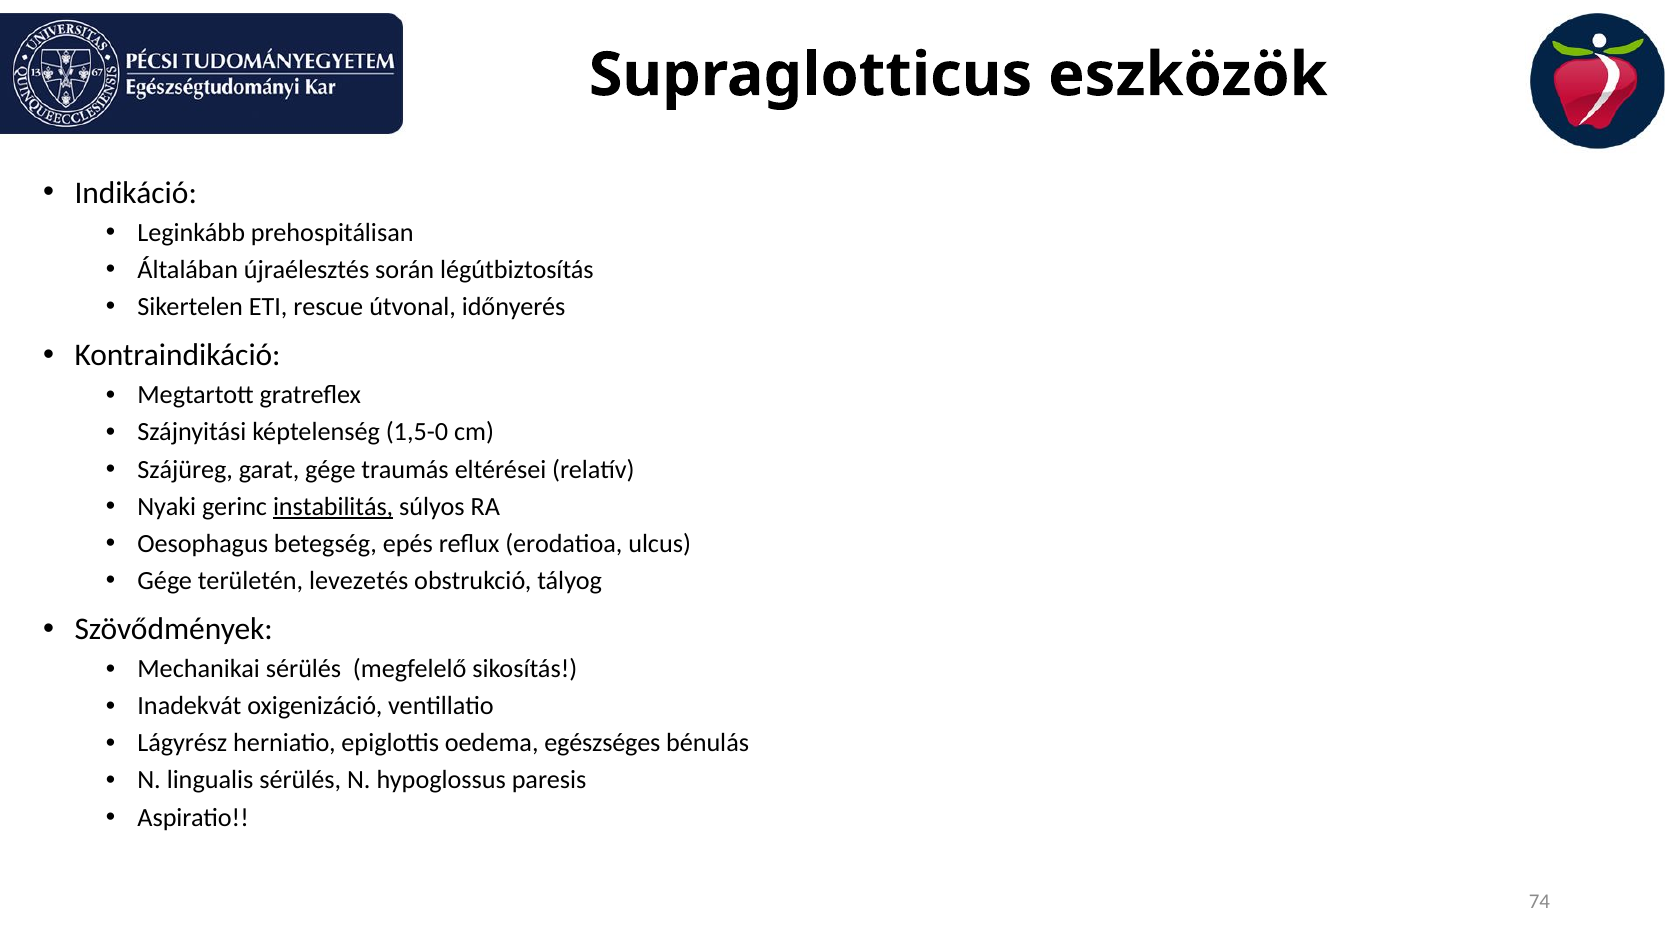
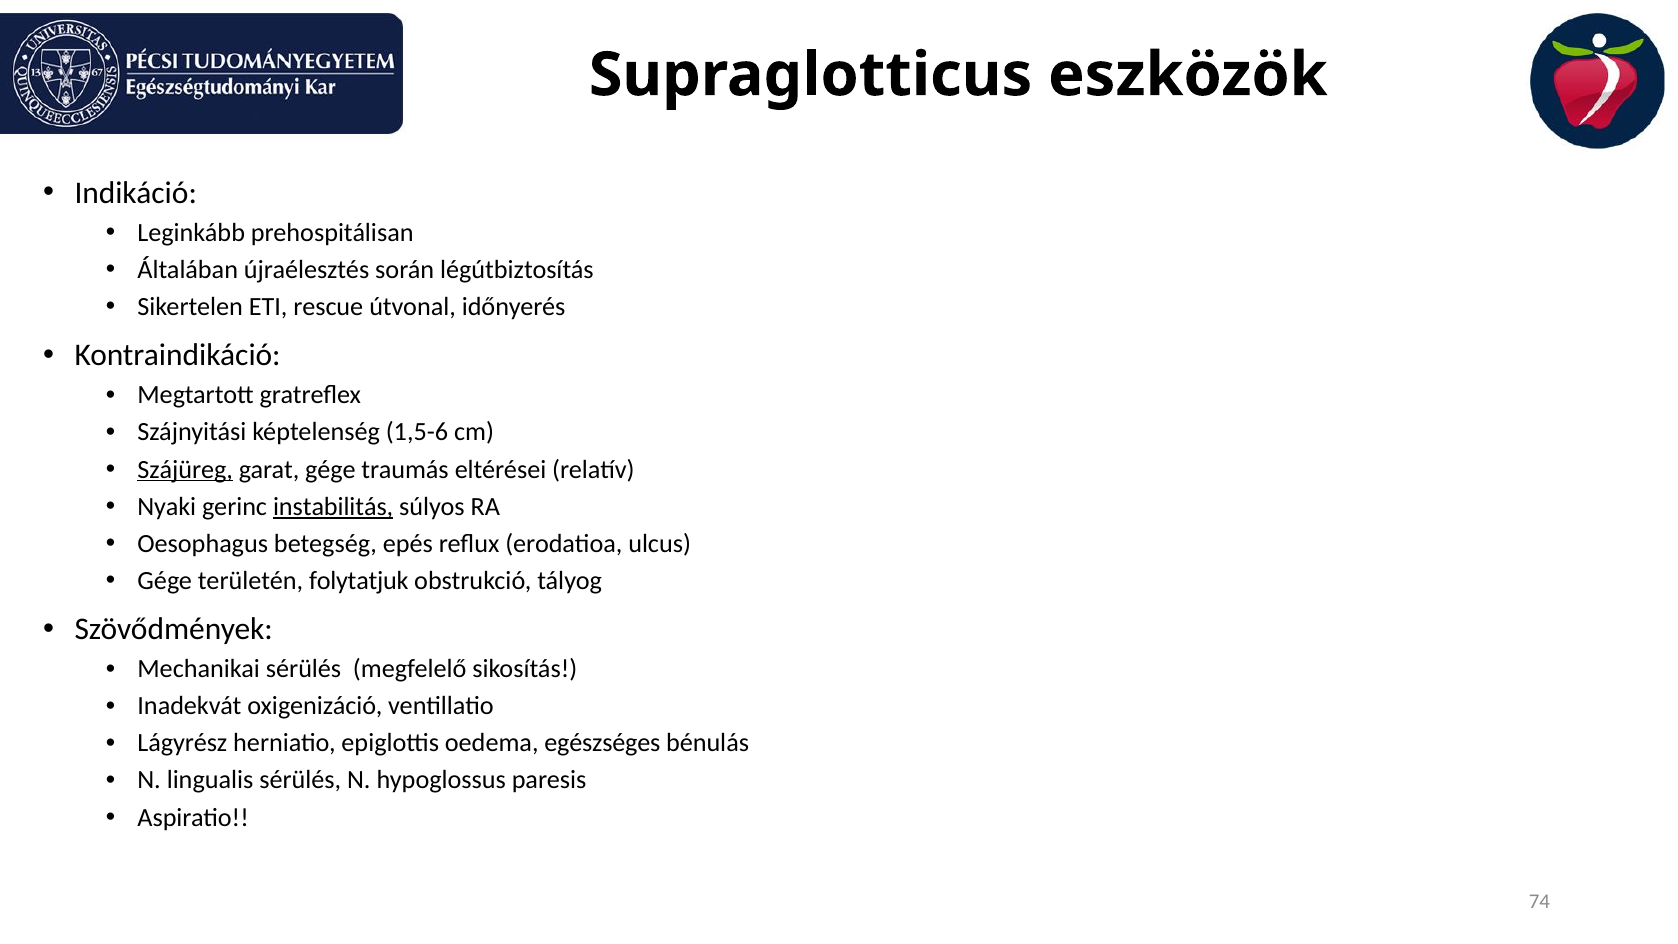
1,5-0: 1,5-0 -> 1,5-6 (417, 432)
Szájüreg underline: none -> present (185, 469)
levezetés: levezetés -> folytatjuk (359, 581)
